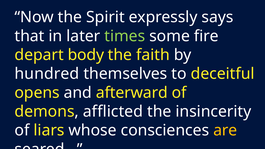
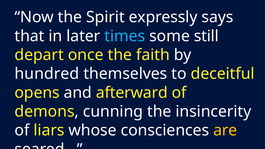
times colour: light green -> light blue (125, 36)
fire: fire -> still (206, 36)
body: body -> once (86, 55)
afflicted: afflicted -> cunning (113, 112)
